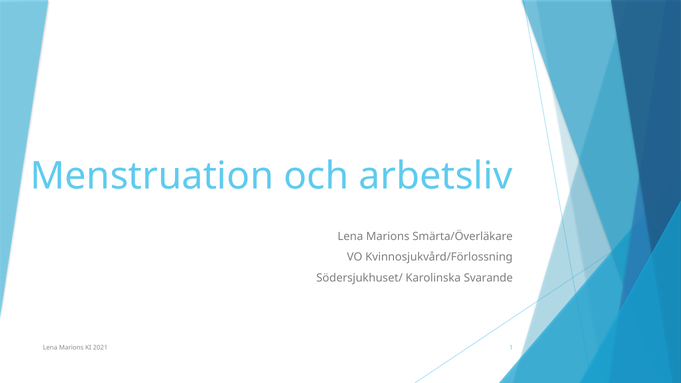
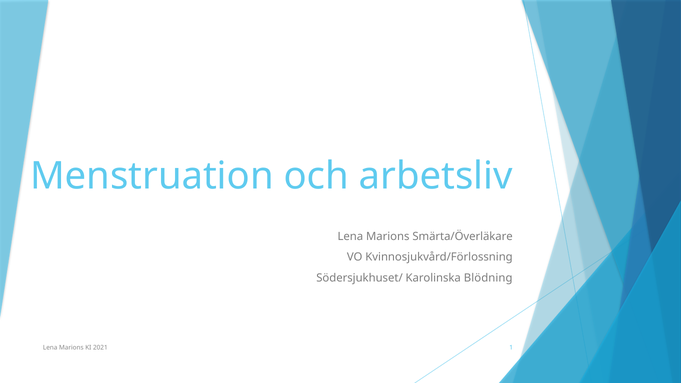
Svarande: Svarande -> Blödning (488, 278)
